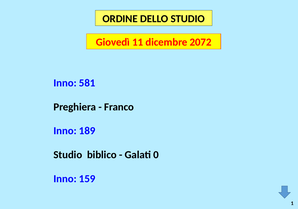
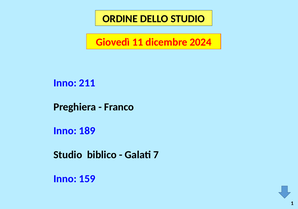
2072: 2072 -> 2024 (201, 42)
581: 581 -> 211 (87, 83)
0: 0 -> 7 (156, 154)
